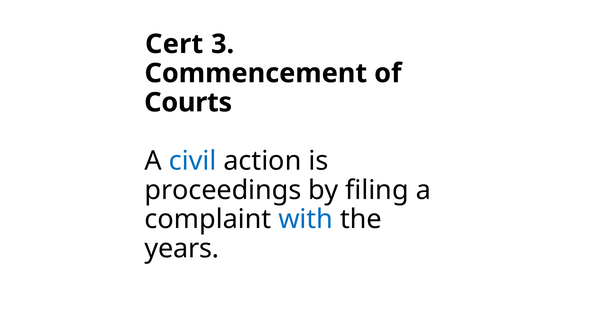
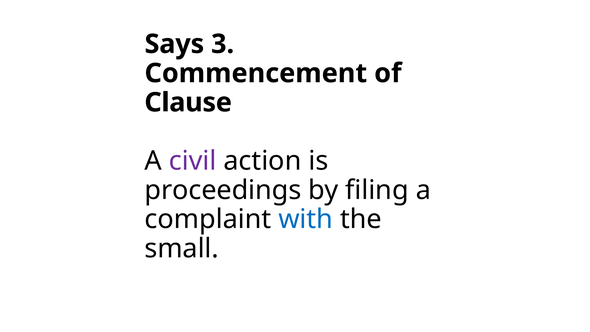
Cert: Cert -> Says (174, 44)
Courts: Courts -> Clause (188, 102)
civil colour: blue -> purple (193, 161)
years: years -> small (182, 248)
